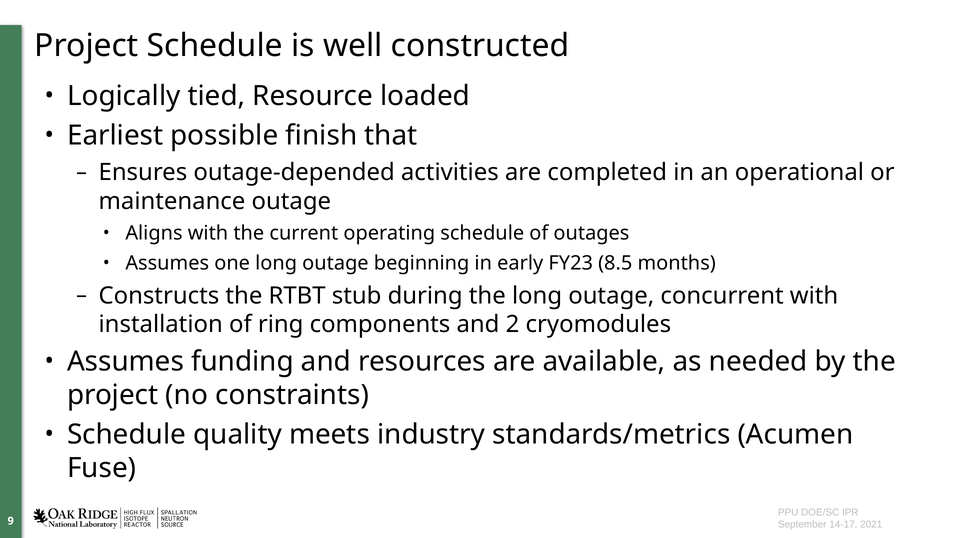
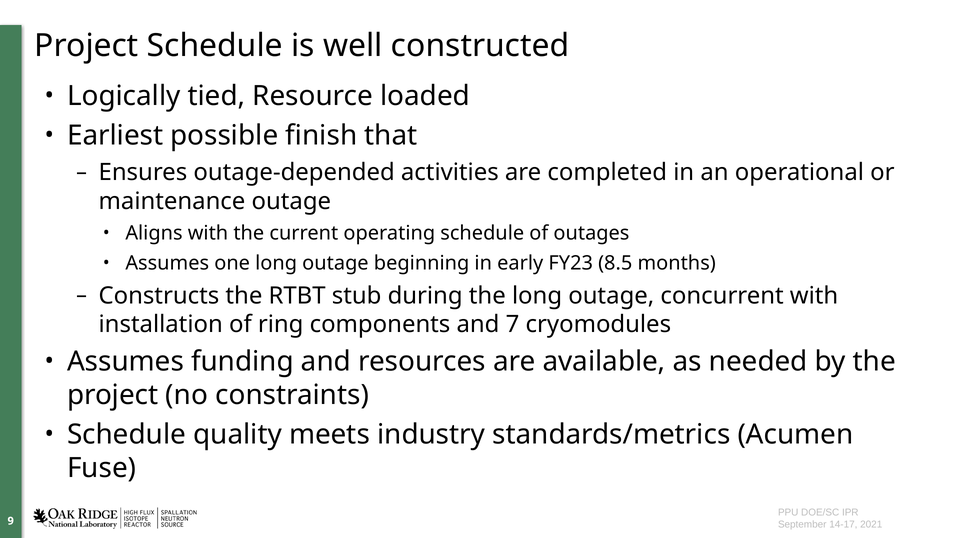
2: 2 -> 7 (513, 325)
